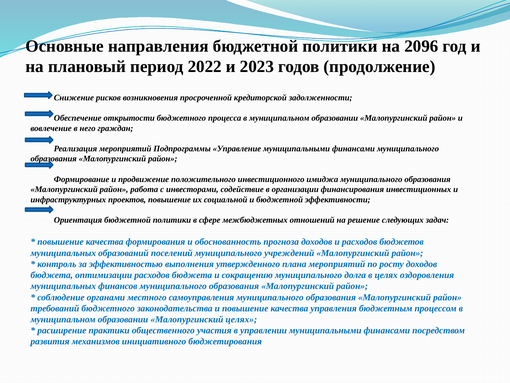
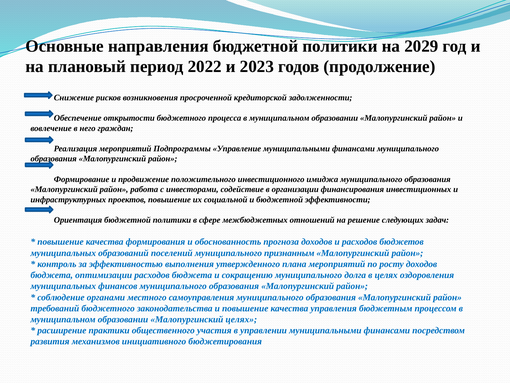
2096: 2096 -> 2029 (421, 46)
учреждений: учреждений -> признанным (289, 253)
